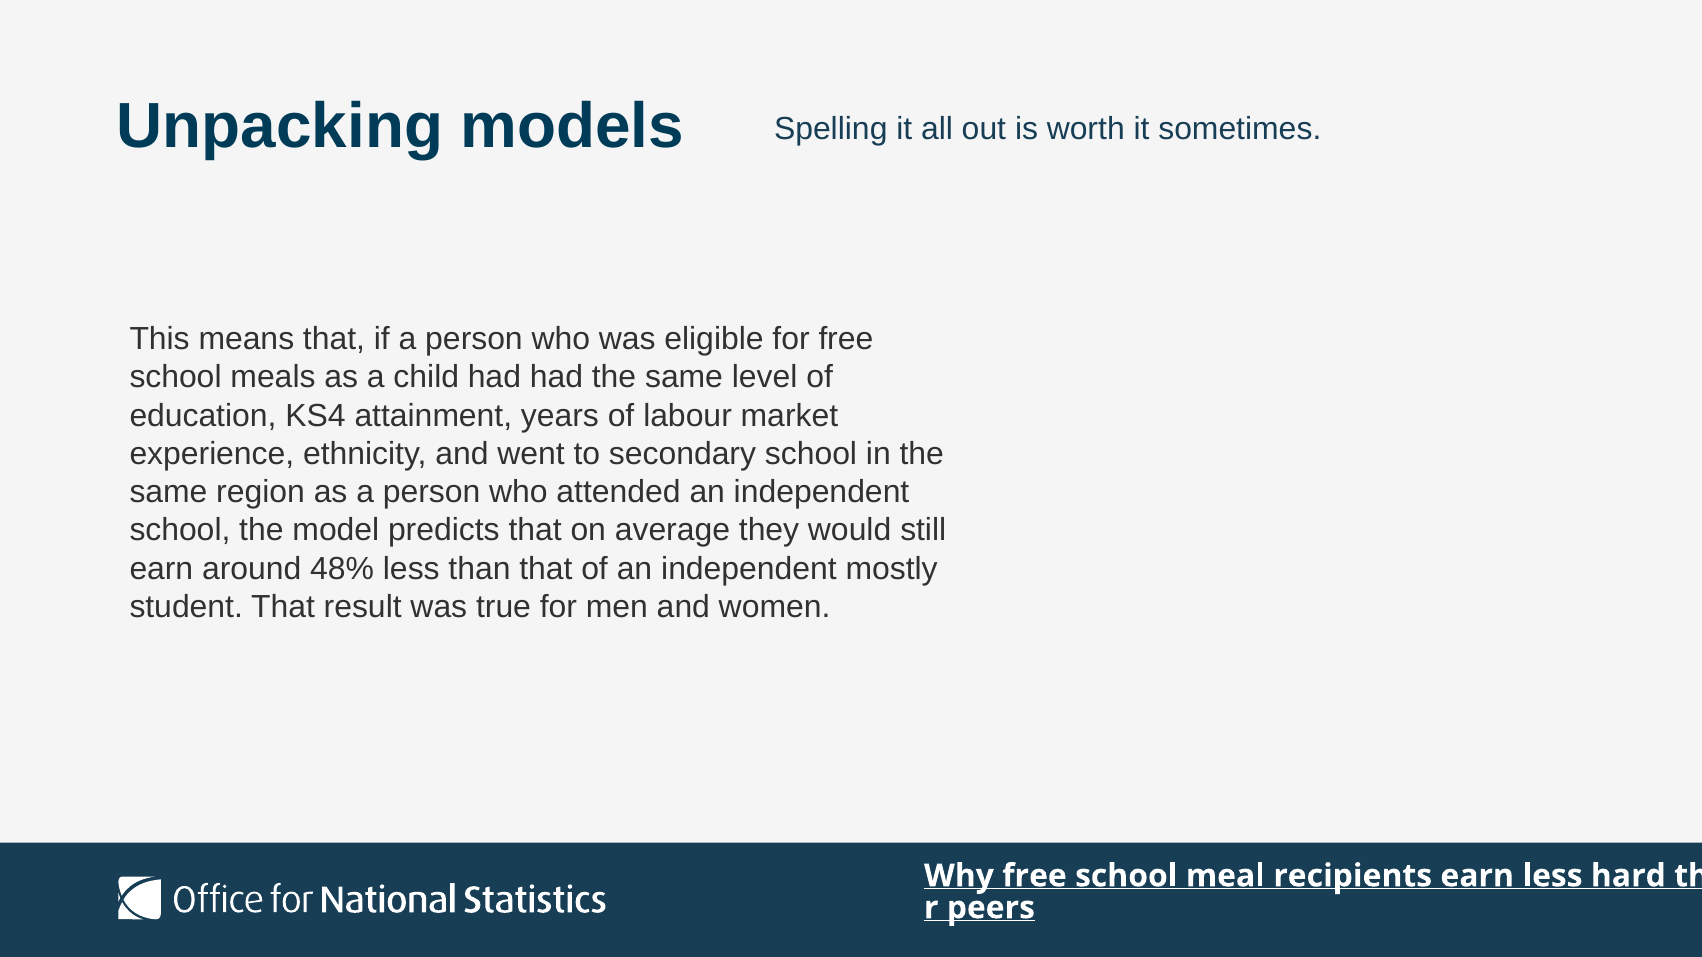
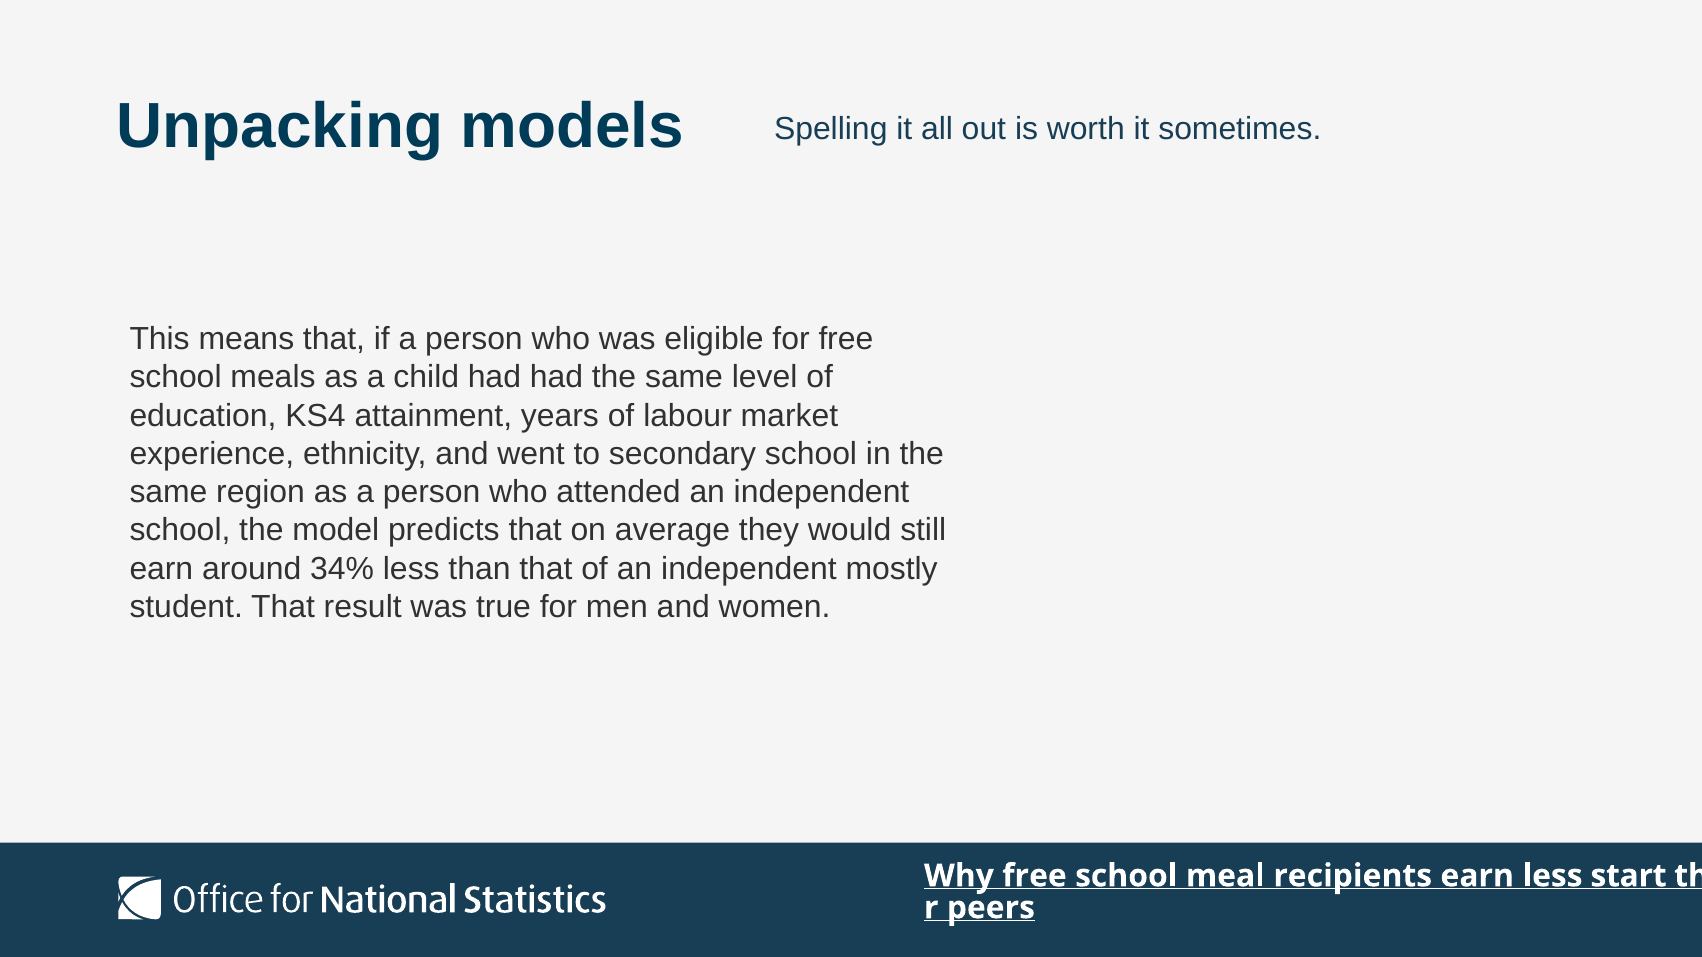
48%: 48% -> 34% (342, 569)
hard: hard -> start (1629, 876)
